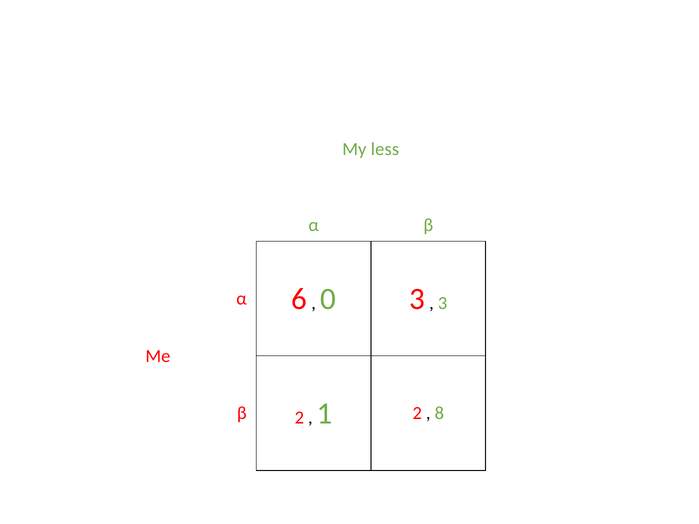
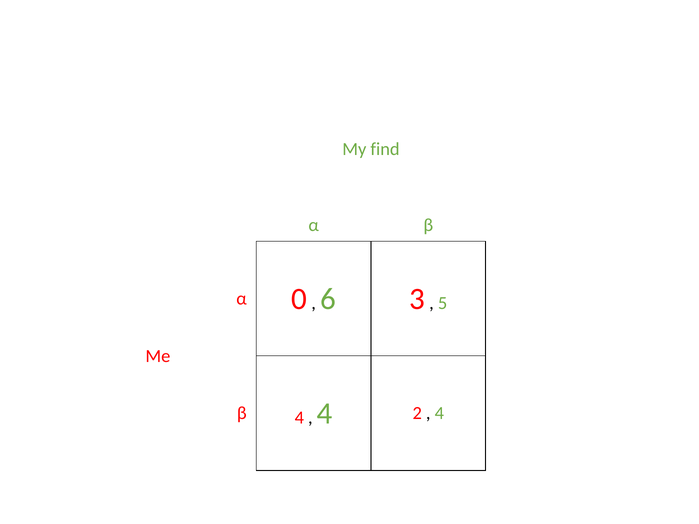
less: less -> find (385, 149)
6: 6 -> 0 (299, 299)
0: 0 -> 6 (328, 299)
3: 3 -> 5 (443, 303)
β 2: 2 -> 4 (299, 418)
1: 1 -> 4 (325, 414)
8: 8 -> 4 (439, 413)
